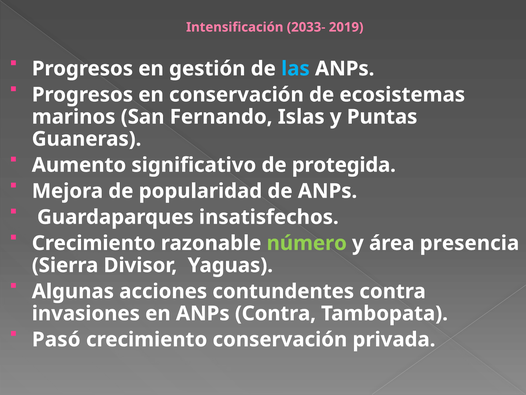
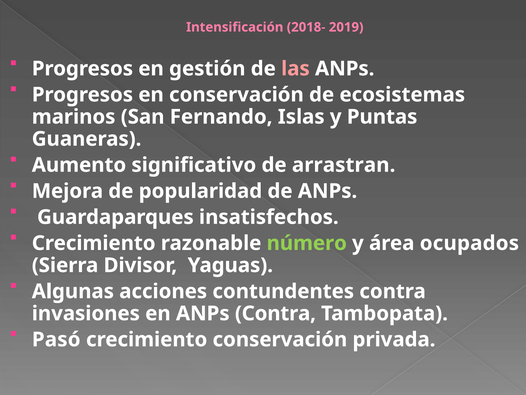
2033-: 2033- -> 2018- (306, 27)
las colour: light blue -> pink (295, 69)
protegida: protegida -> arrastran (344, 165)
presencia: presencia -> ocupados (469, 243)
